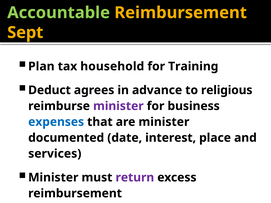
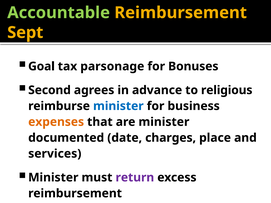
Plan: Plan -> Goal (41, 66)
household: household -> parsonage (112, 66)
Training: Training -> Bonuses (193, 66)
Deduct: Deduct -> Second (50, 90)
minister colour: purple -> blue (118, 106)
expenses colour: blue -> orange (56, 122)
interest: interest -> charges (171, 138)
